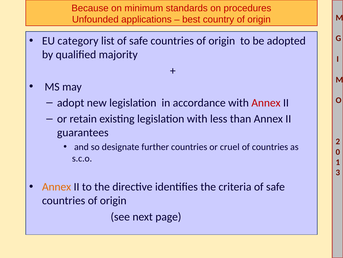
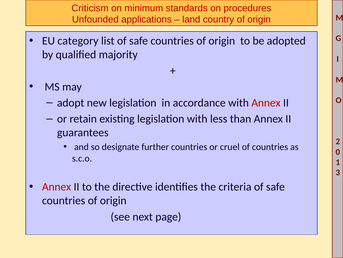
Because: Because -> Criticism (90, 8)
best: best -> land (191, 20)
Annex colour: orange -> red (57, 186)
